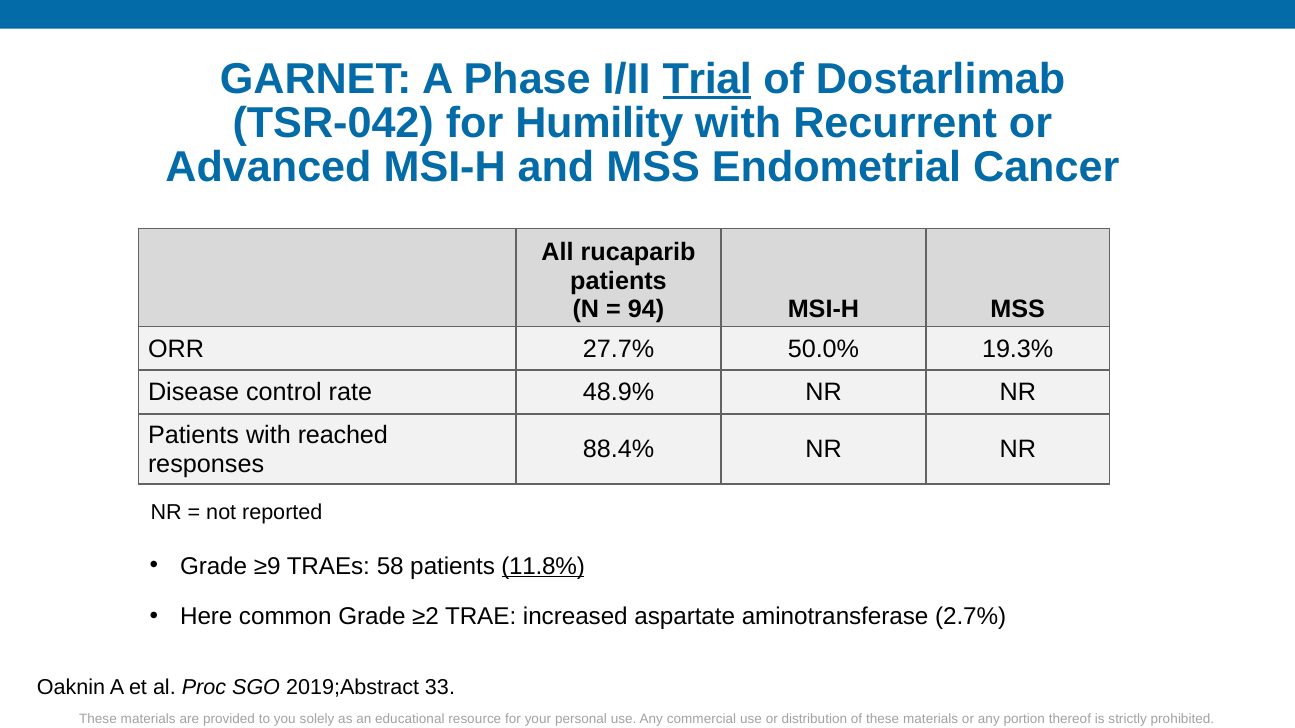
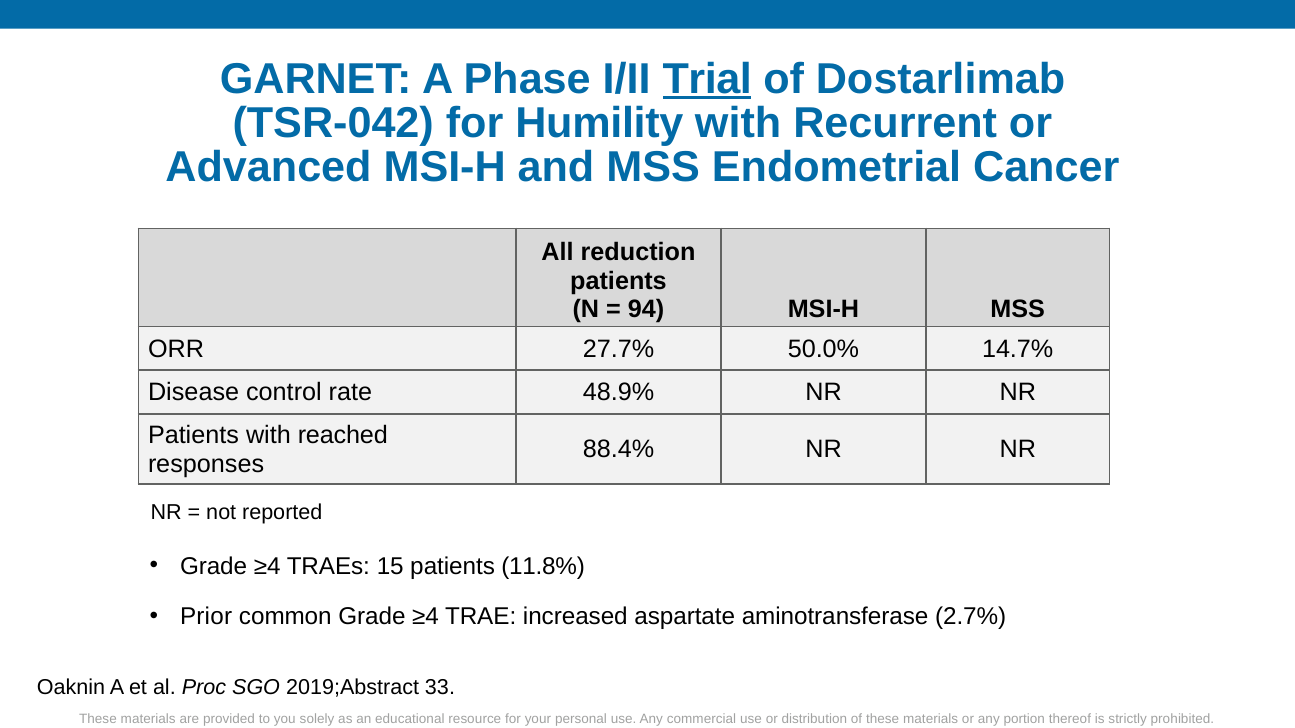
rucaparib: rucaparib -> reduction (638, 253)
19.3%: 19.3% -> 14.7% (1018, 349)
≥9: ≥9 -> ≥4 (267, 567)
58: 58 -> 15 (390, 567)
11.8% underline: present -> none (543, 567)
Here: Here -> Prior (206, 617)
common Grade ≥2: ≥2 -> ≥4 (426, 617)
